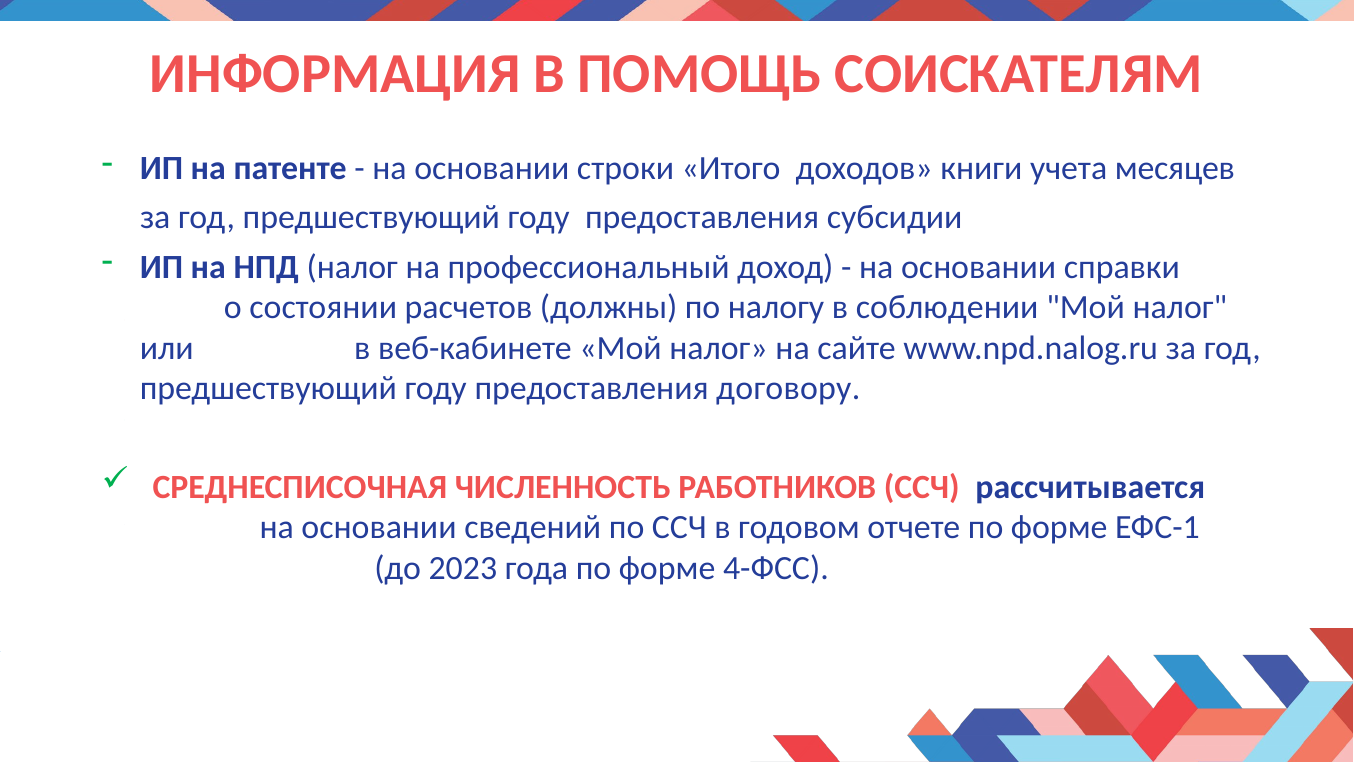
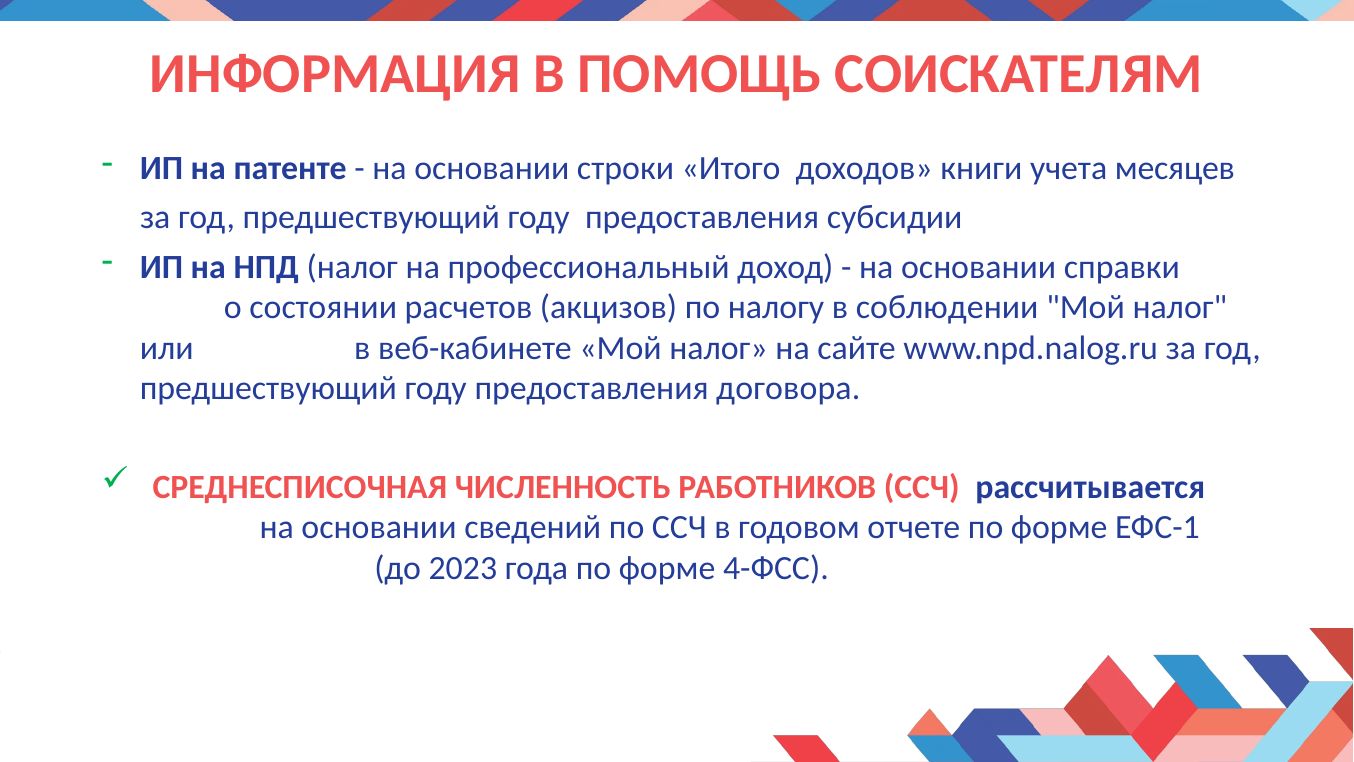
должны: должны -> акцизов (609, 307)
договору: договору -> договора (788, 389)
